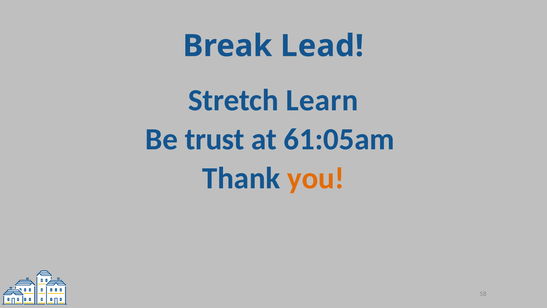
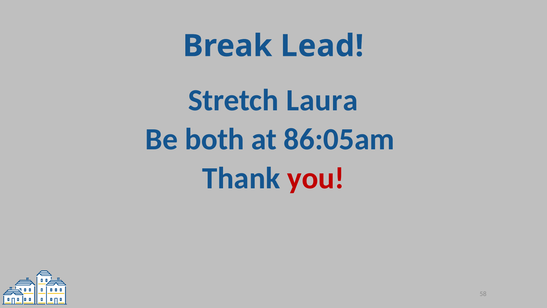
Learn: Learn -> Laura (322, 100)
trust: trust -> both (215, 139)
61:05am: 61:05am -> 86:05am (339, 139)
you colour: orange -> red (316, 178)
